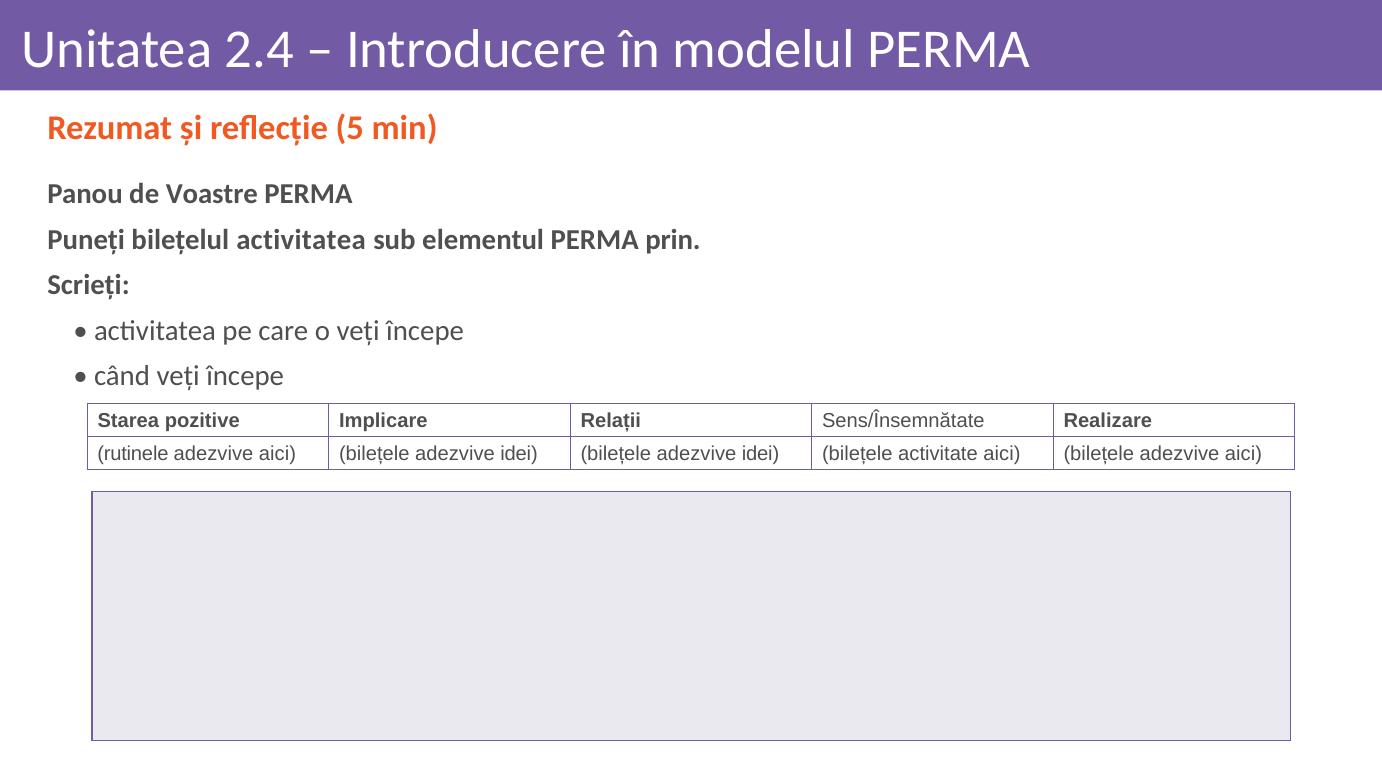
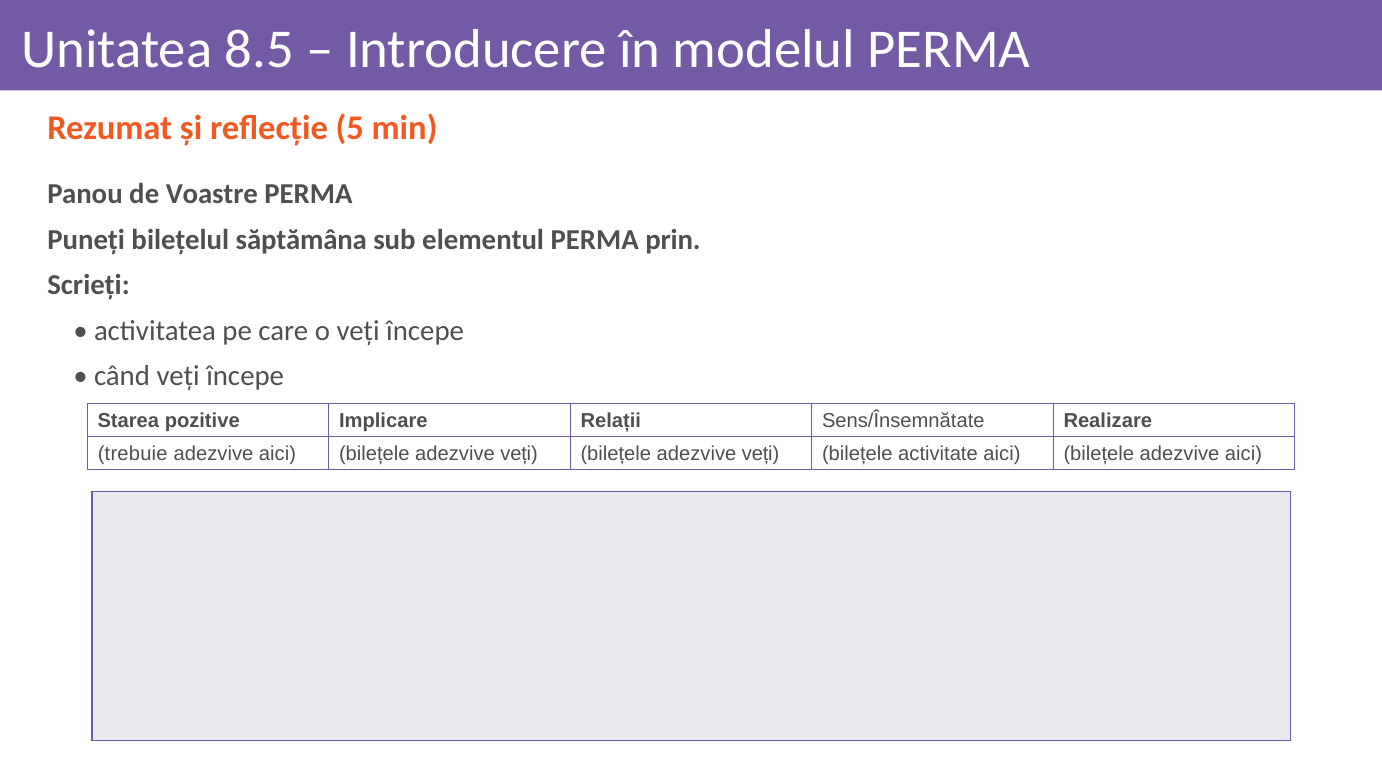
2.4: 2.4 -> 8.5 (259, 49)
bilețelul activitatea: activitatea -> săptămâna (301, 239)
rutinele: rutinele -> trebuie (133, 453)
aici bilețele adezvive idei: idei -> veți (519, 453)
idei: idei -> veți (761, 453)
